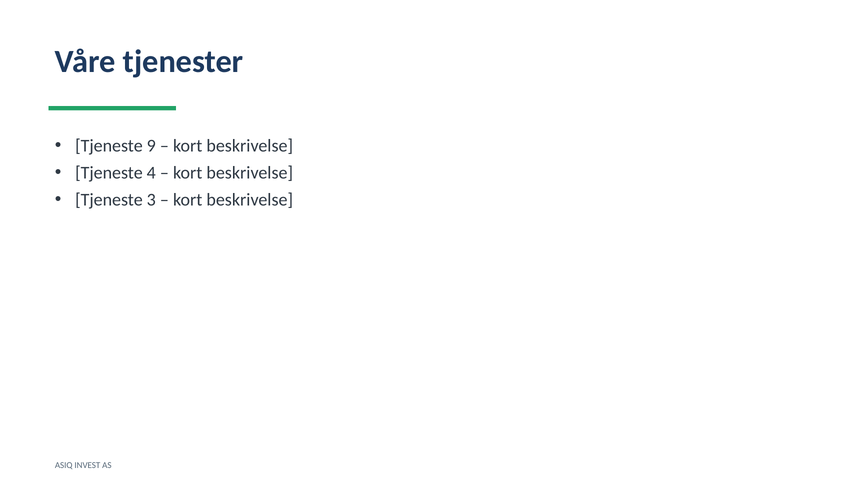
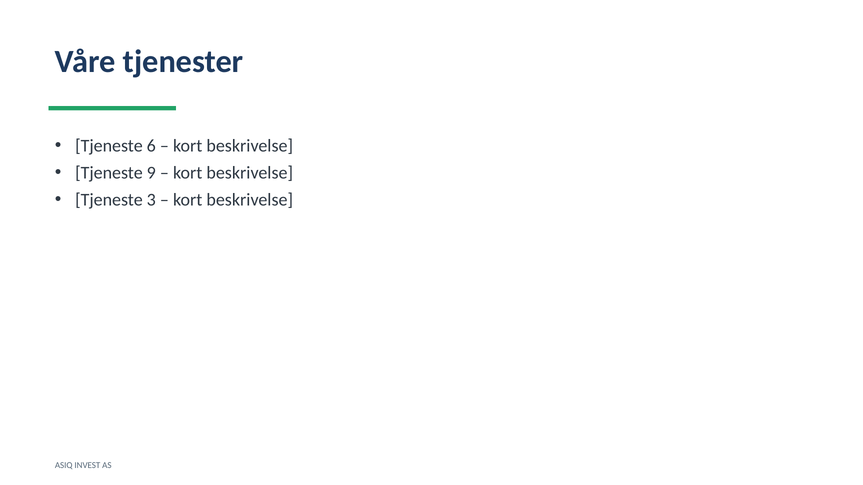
9: 9 -> 6 (151, 146)
4: 4 -> 9 (151, 173)
